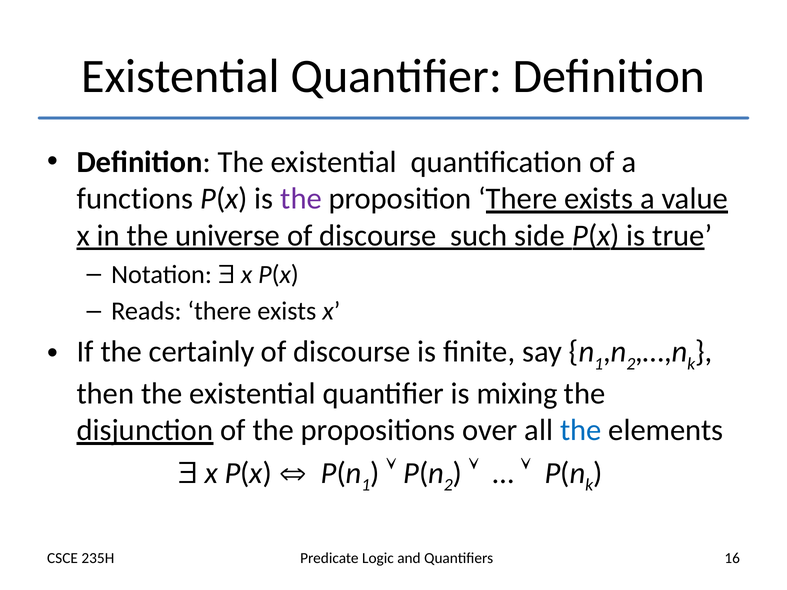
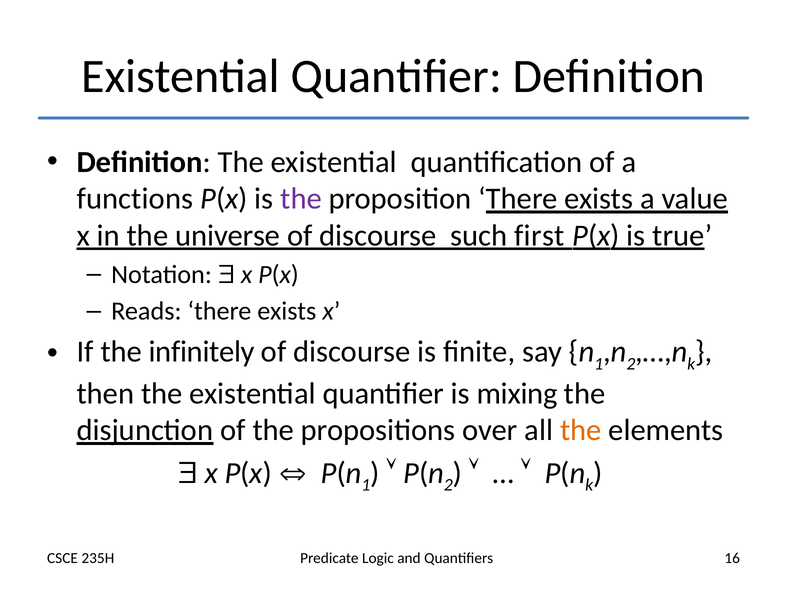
side: side -> first (539, 236)
certainly: certainly -> infinitely (202, 352)
the colour: blue -> orange (581, 431)
